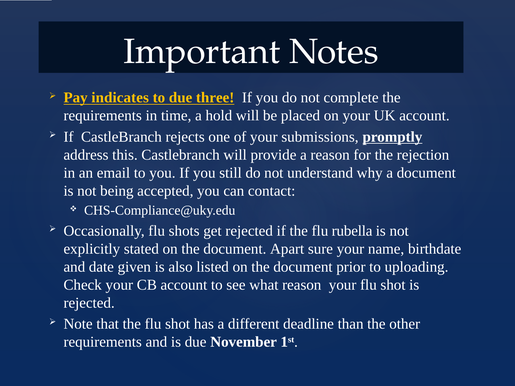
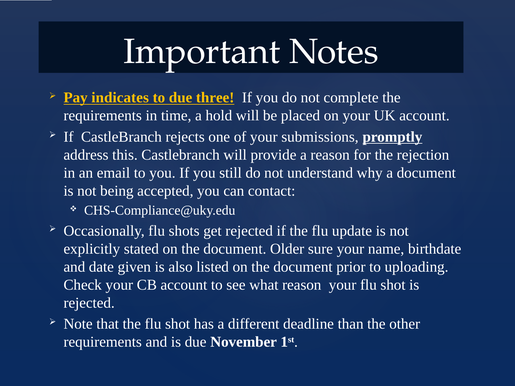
rubella: rubella -> update (352, 231)
Apart: Apart -> Older (287, 249)
